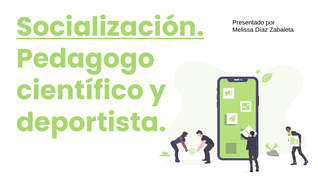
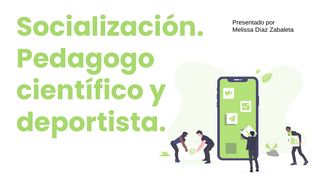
Socialización underline: present -> none (110, 27)
